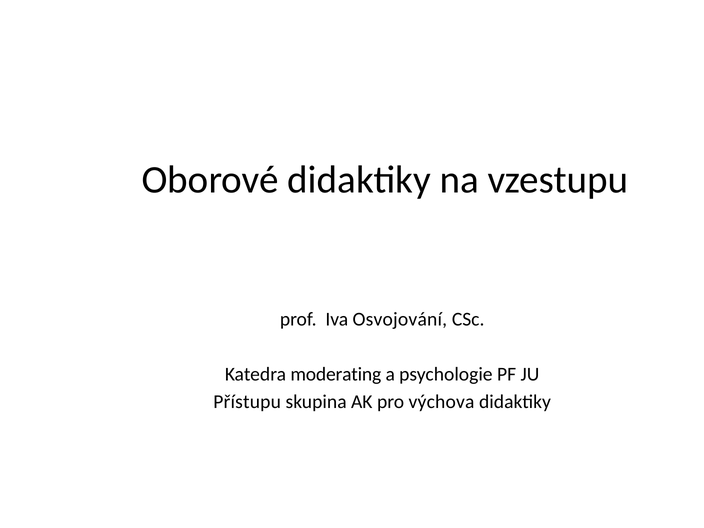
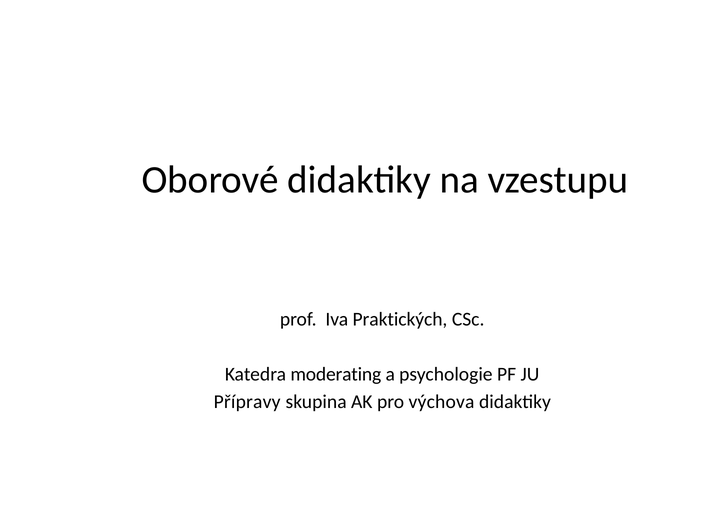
Osvojování: Osvojování -> Praktických (400, 319)
Přístupu: Přístupu -> Přípravy (247, 402)
